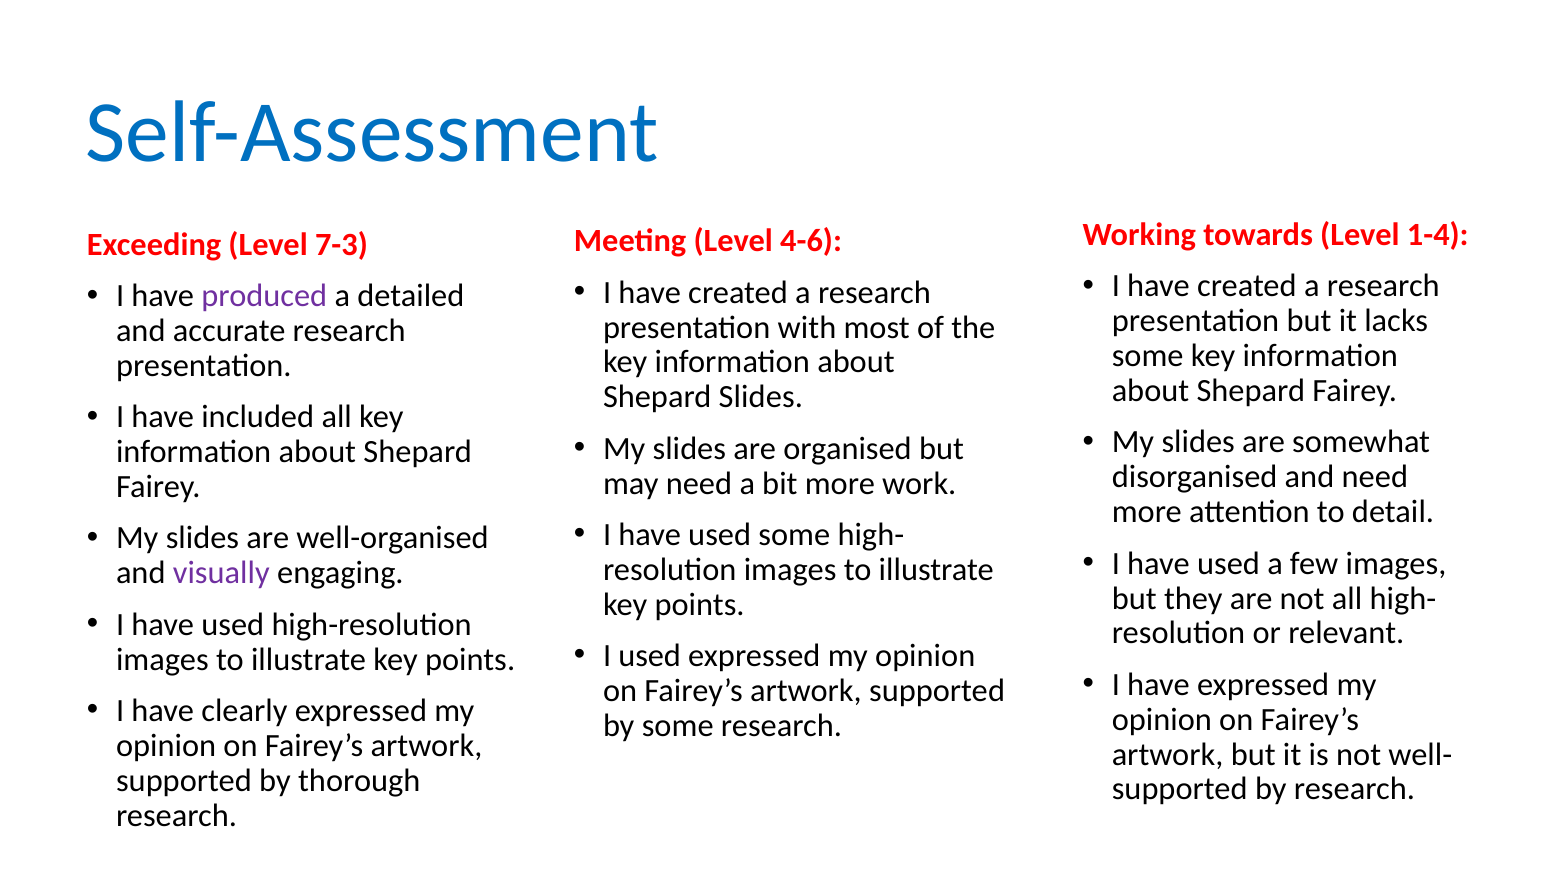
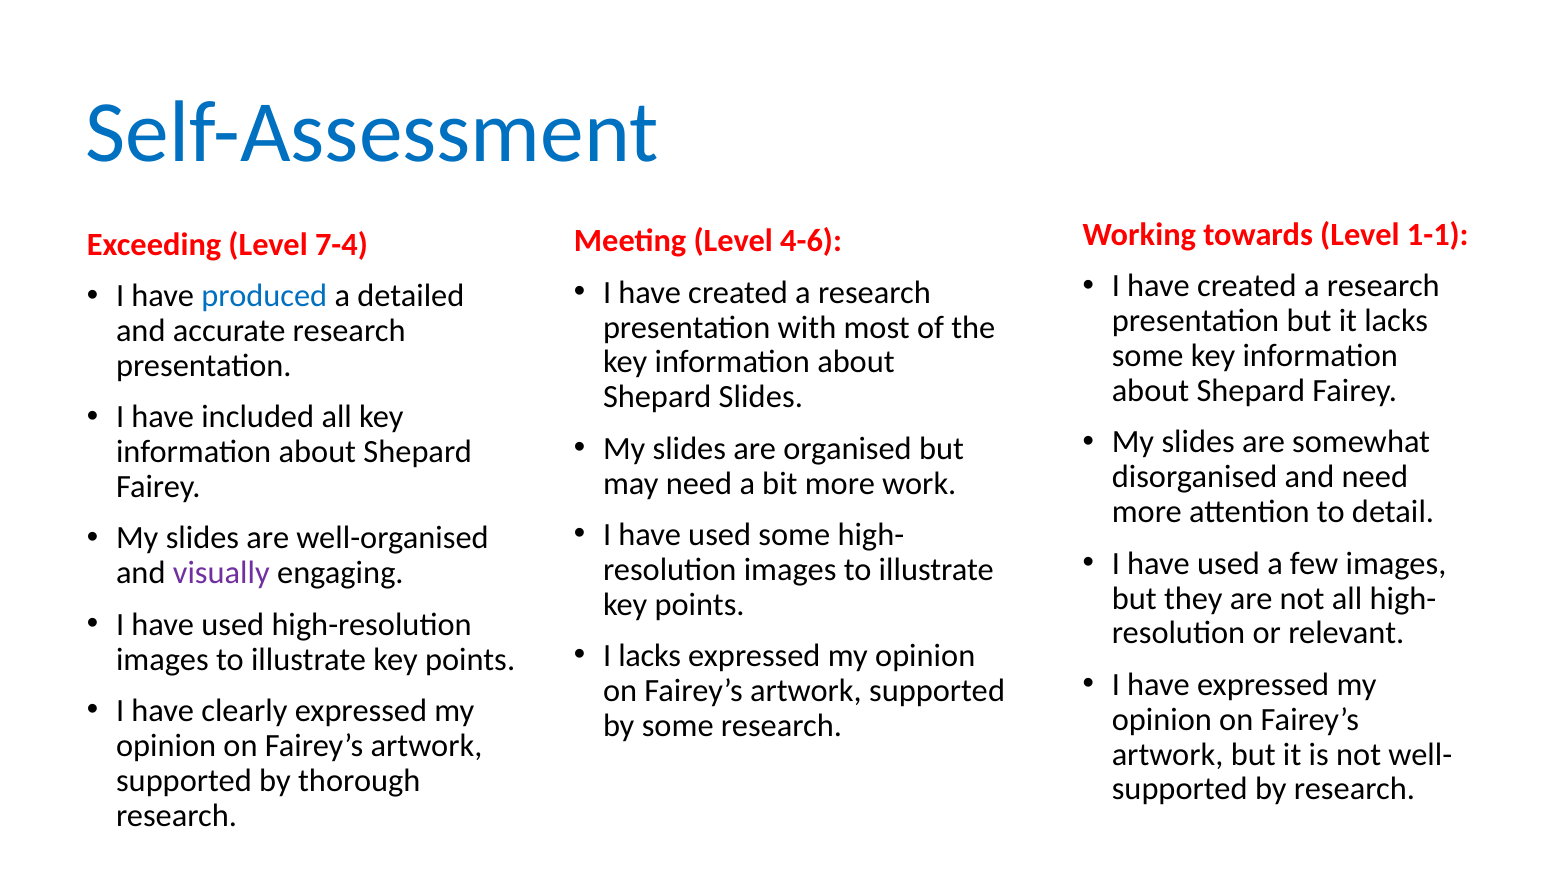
1-4: 1-4 -> 1-1 (1438, 235)
7-3: 7-3 -> 7-4 (342, 245)
produced colour: purple -> blue (264, 296)
I used: used -> lacks (650, 656)
